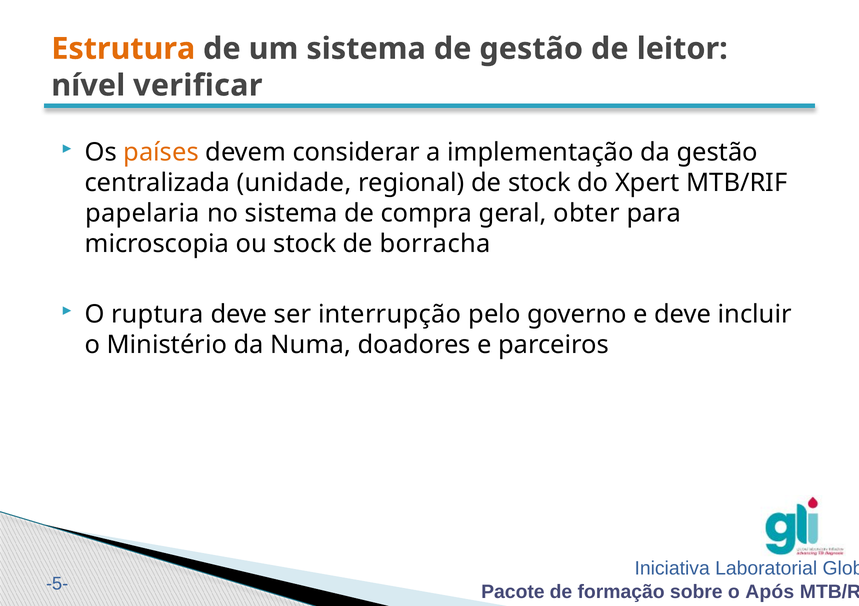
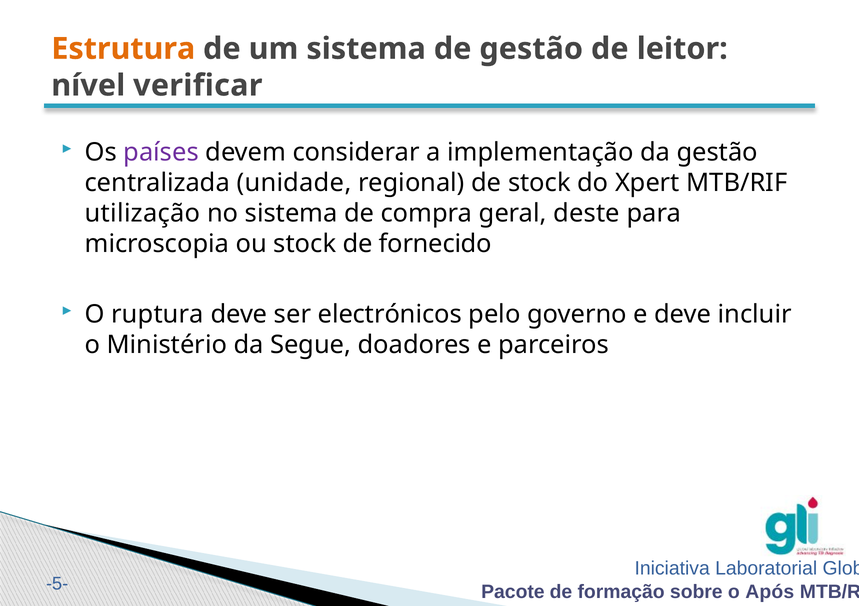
países colour: orange -> purple (161, 152)
papelaria: papelaria -> utilização (143, 213)
obter: obter -> deste (587, 213)
borracha: borracha -> fornecido (435, 244)
interrupção: interrupção -> electrónicos (390, 315)
Numa: Numa -> Segue (311, 345)
